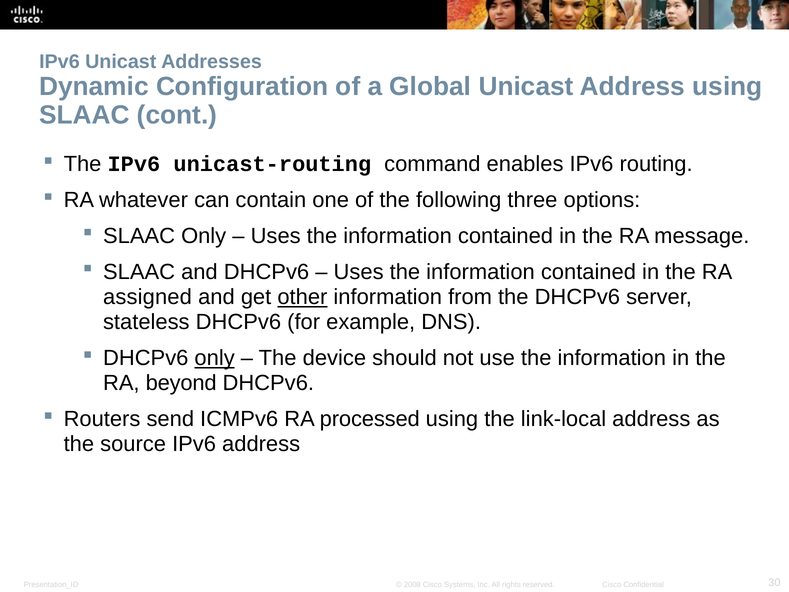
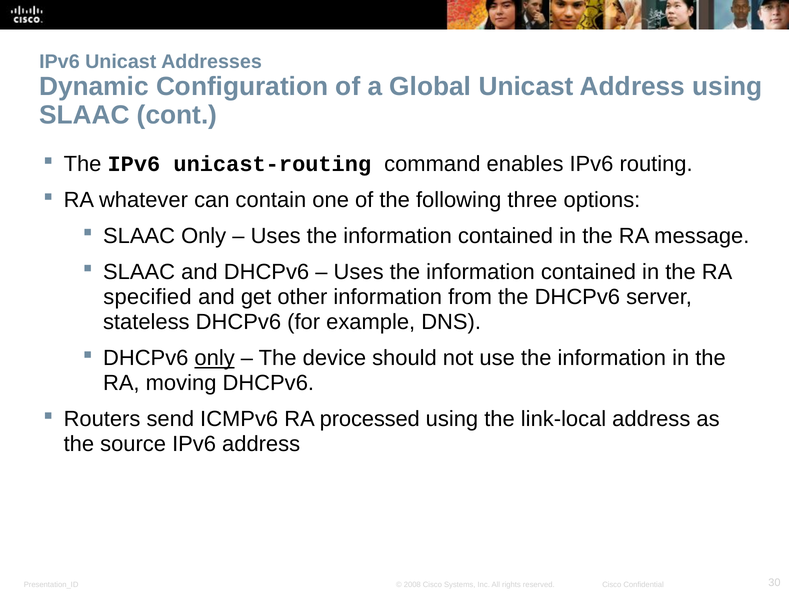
assigned: assigned -> specified (147, 297)
other underline: present -> none (302, 297)
beyond: beyond -> moving (181, 383)
